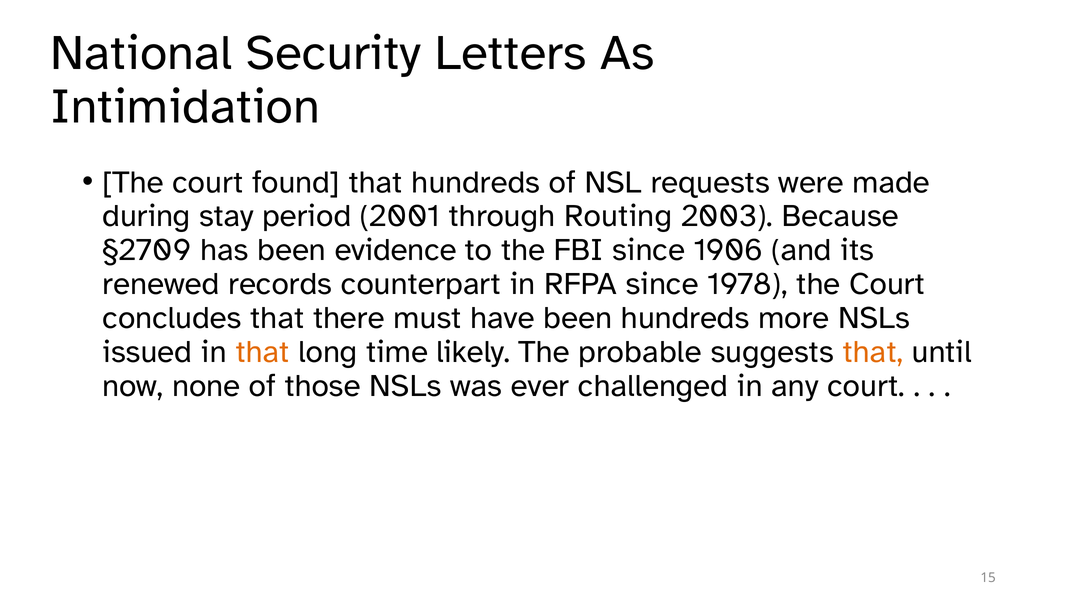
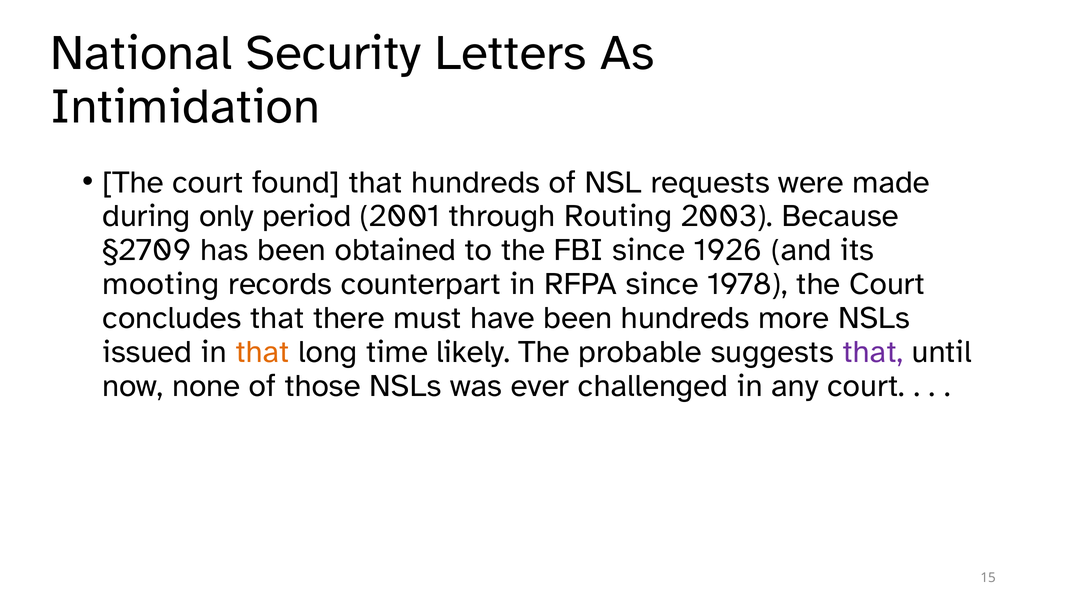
stay: stay -> only (226, 216)
evidence: evidence -> obtained (396, 250)
1906: 1906 -> 1926 (728, 250)
renewed: renewed -> mooting (161, 284)
that colour: orange -> purple (873, 352)
